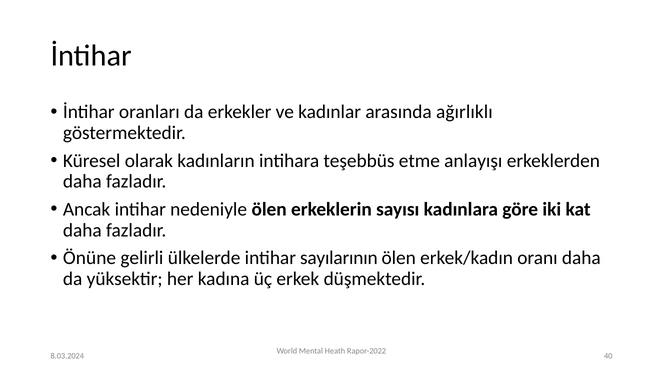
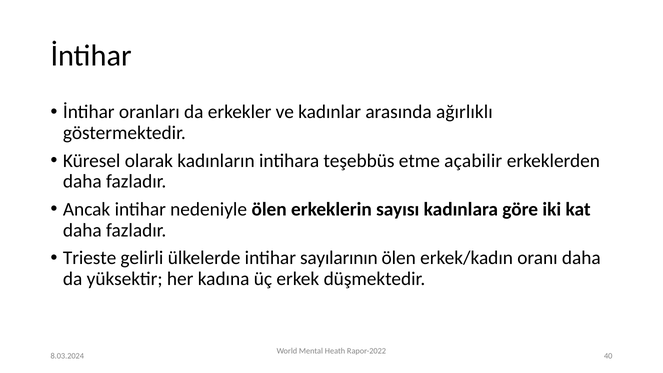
anlayışı: anlayışı -> açabilir (473, 161)
Önüne: Önüne -> Trieste (90, 258)
